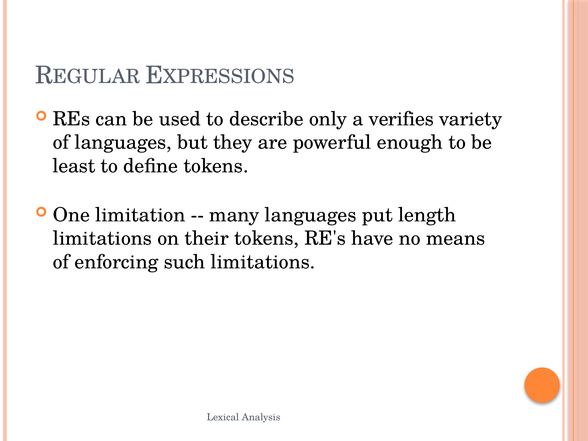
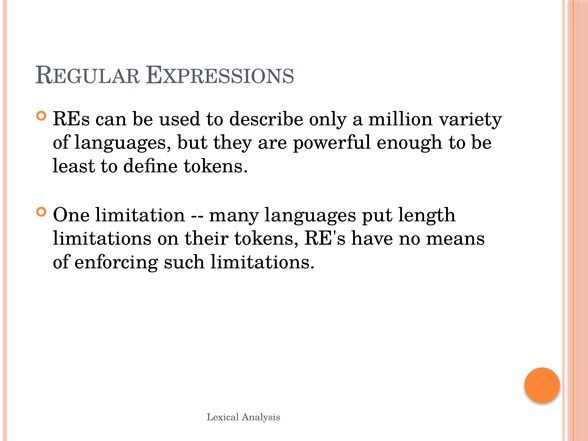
verifies: verifies -> million (401, 119)
